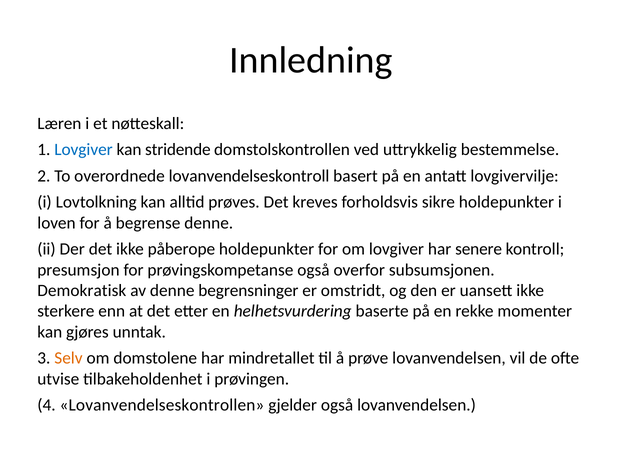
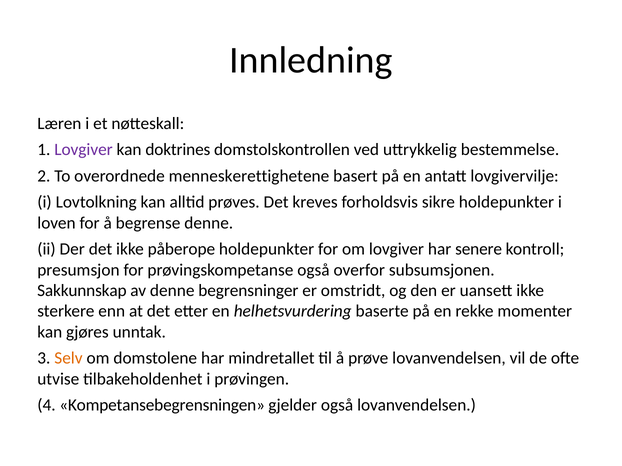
Lovgiver colour: blue -> purple (84, 150)
stridende: stridende -> doktrines (178, 150)
lovanvendelseskontroll: lovanvendelseskontroll -> menneskerettighetene (249, 176)
Demokratisk: Demokratisk -> Sakkunnskap (82, 291)
Lovanvendelseskontrollen: Lovanvendelseskontrollen -> Kompetansebegrensningen (162, 406)
